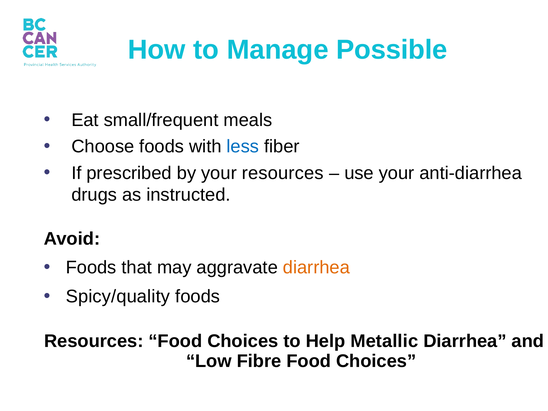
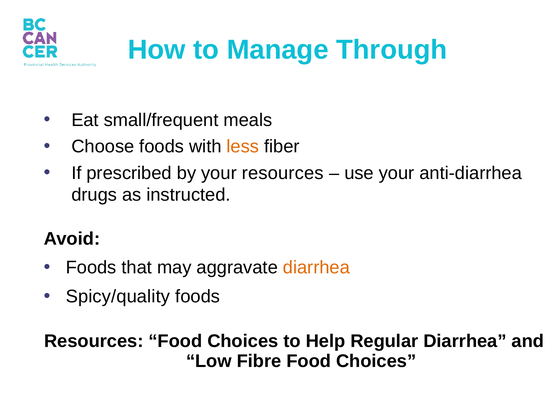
Possible: Possible -> Through (392, 50)
less colour: blue -> orange (243, 147)
Metallic: Metallic -> Regular (384, 341)
